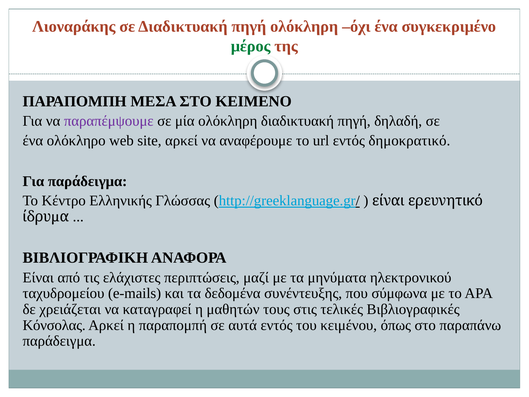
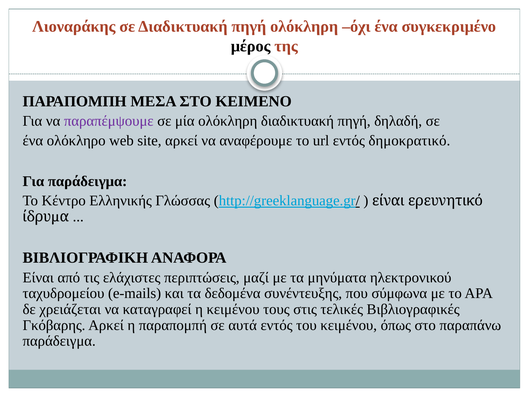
μέρος colour: green -> black (251, 46)
η μαθητών: μαθητών -> κειμένου (233, 309)
Κόνσολας: Κόνσολας -> Γκόβαρης (54, 325)
